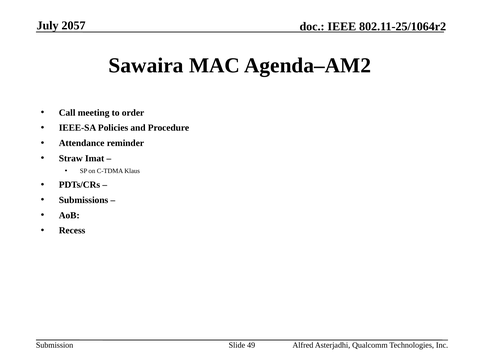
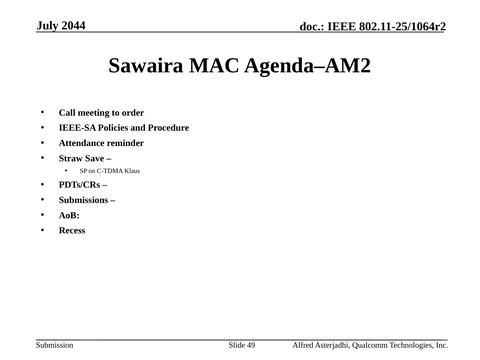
2057: 2057 -> 2044 (74, 25)
Imat: Imat -> Save (95, 158)
